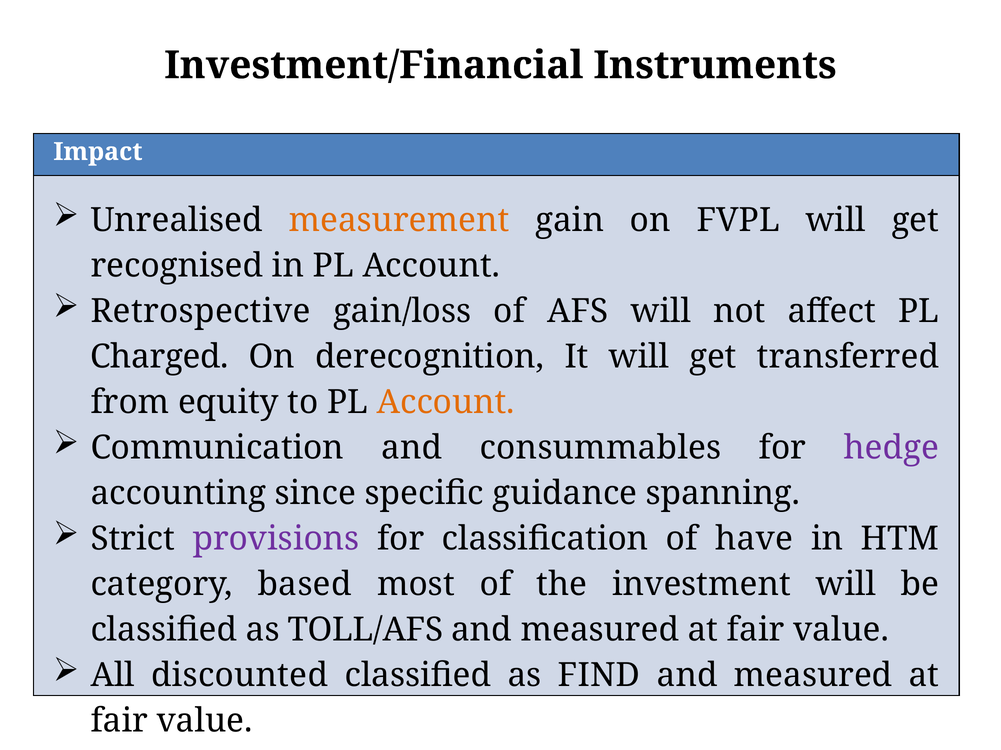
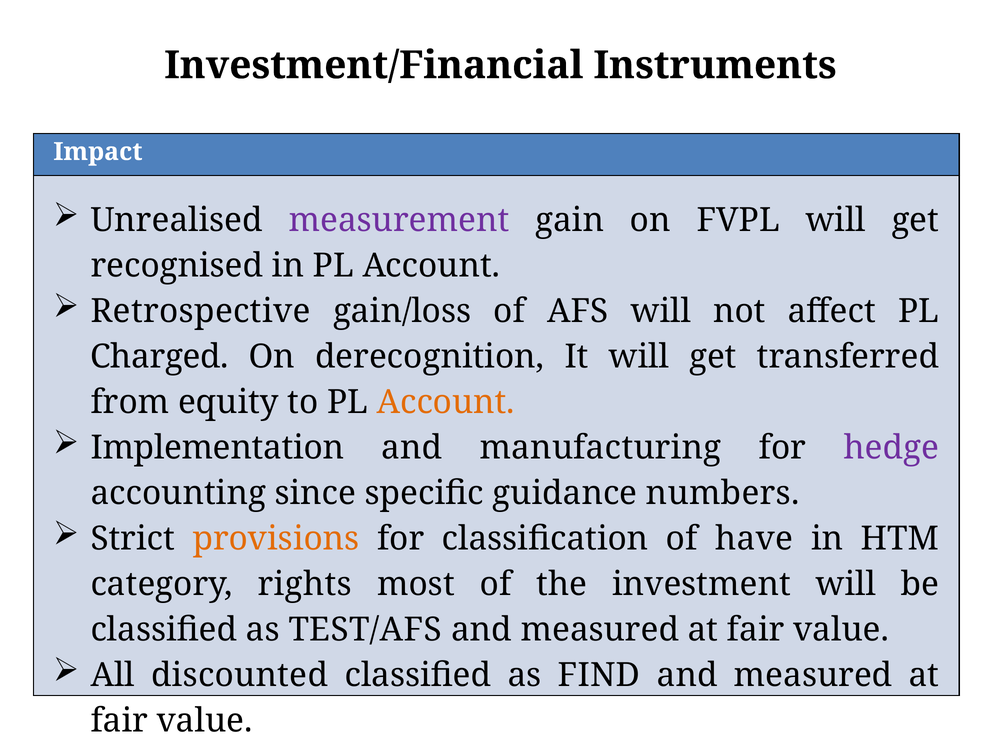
measurement colour: orange -> purple (399, 220)
Communication: Communication -> Implementation (217, 448)
consummables: consummables -> manufacturing (601, 448)
spanning: spanning -> numbers (723, 494)
provisions colour: purple -> orange (276, 539)
based: based -> rights (305, 585)
TOLL/AFS: TOLL/AFS -> TEST/AFS (365, 630)
